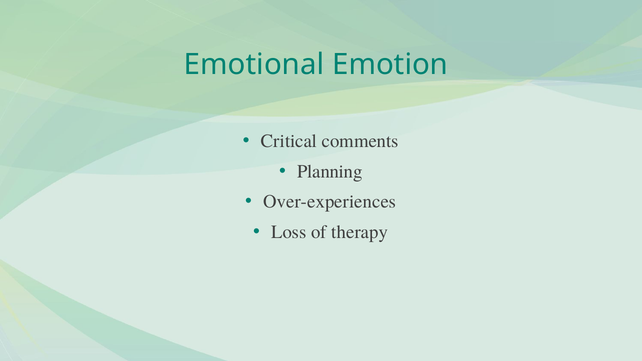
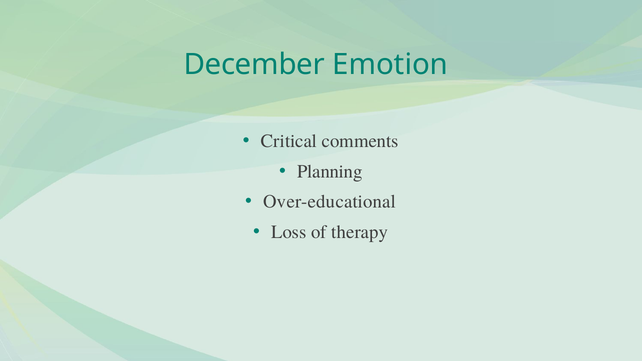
Emotional: Emotional -> December (254, 65)
Over-experiences: Over-experiences -> Over-educational (330, 202)
